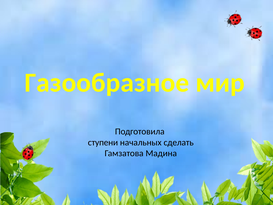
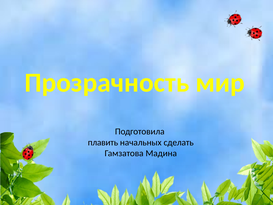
Газообразное: Газообразное -> Прозрачность (107, 83)
ступени: ступени -> плавить (103, 142)
